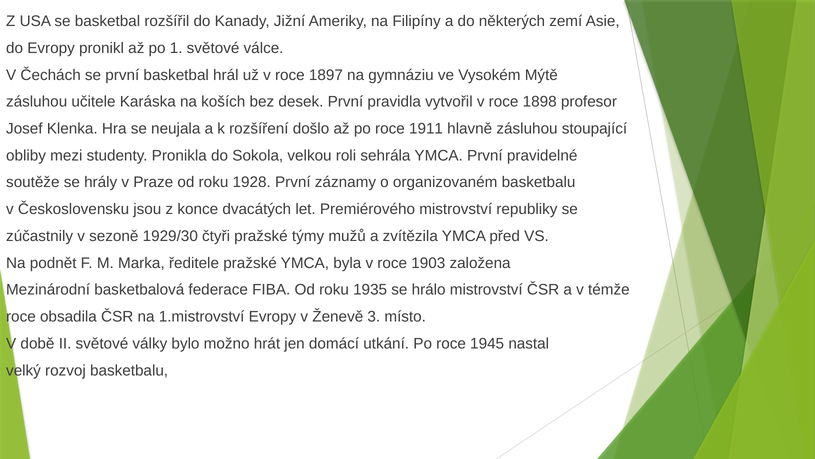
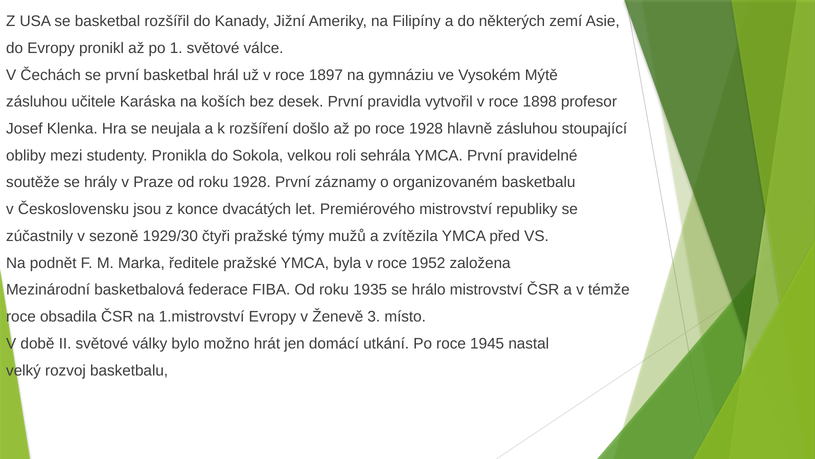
roce 1911: 1911 -> 1928 (426, 129)
1903: 1903 -> 1952 (428, 263)
